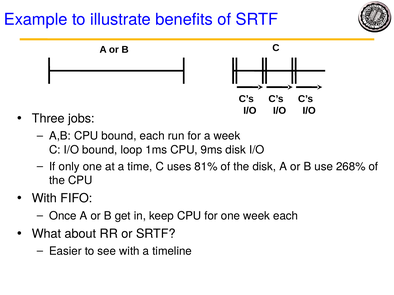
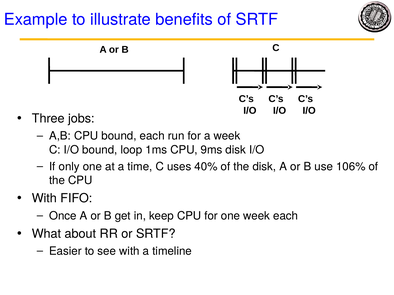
81%: 81% -> 40% (206, 167)
268%: 268% -> 106% (351, 167)
